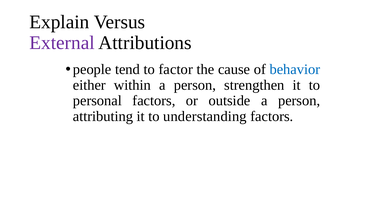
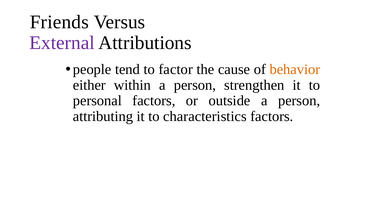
Explain: Explain -> Friends (59, 22)
behavior colour: blue -> orange (295, 69)
understanding: understanding -> characteristics (205, 116)
